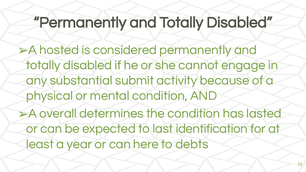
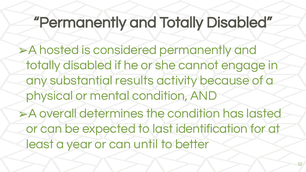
submit: submit -> results (134, 80)
here: here -> until (146, 144)
debts: debts -> better (192, 144)
